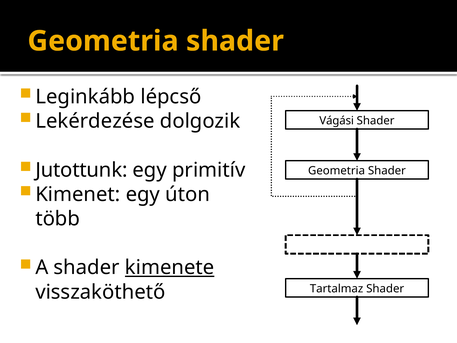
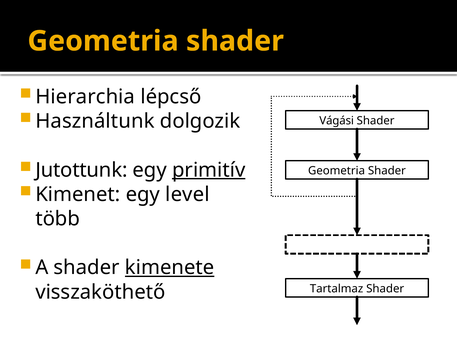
Leginkább: Leginkább -> Hierarchia (85, 97)
Lekérdezése: Lekérdezése -> Használtunk (95, 121)
primitív underline: none -> present (209, 170)
úton: úton -> level (187, 194)
